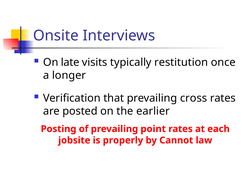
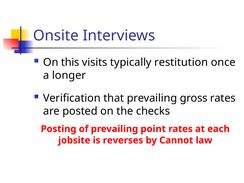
late: late -> this (70, 62)
cross: cross -> gross (194, 98)
earlier: earlier -> checks (153, 111)
properly: properly -> reverses (123, 140)
